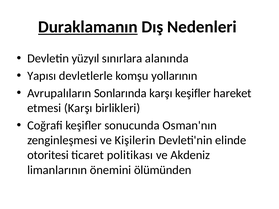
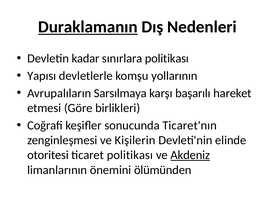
yüzyıl: yüzyıl -> kadar (86, 59)
sınırlara alanında: alanında -> politikası (167, 59)
Sonlarında: Sonlarında -> Sarsılmaya (120, 93)
karşı keşifler: keşifler -> başarılı (193, 93)
etmesi Karşı: Karşı -> Göre (78, 108)
Osman'nın: Osman'nın -> Ticaret'nın (190, 126)
Akdeniz underline: none -> present (190, 155)
